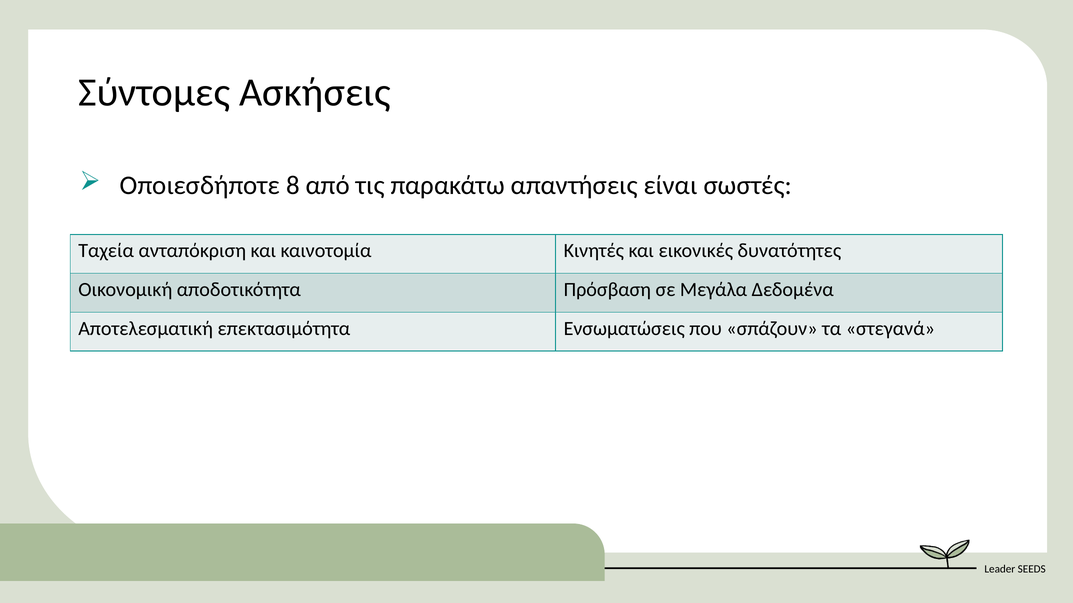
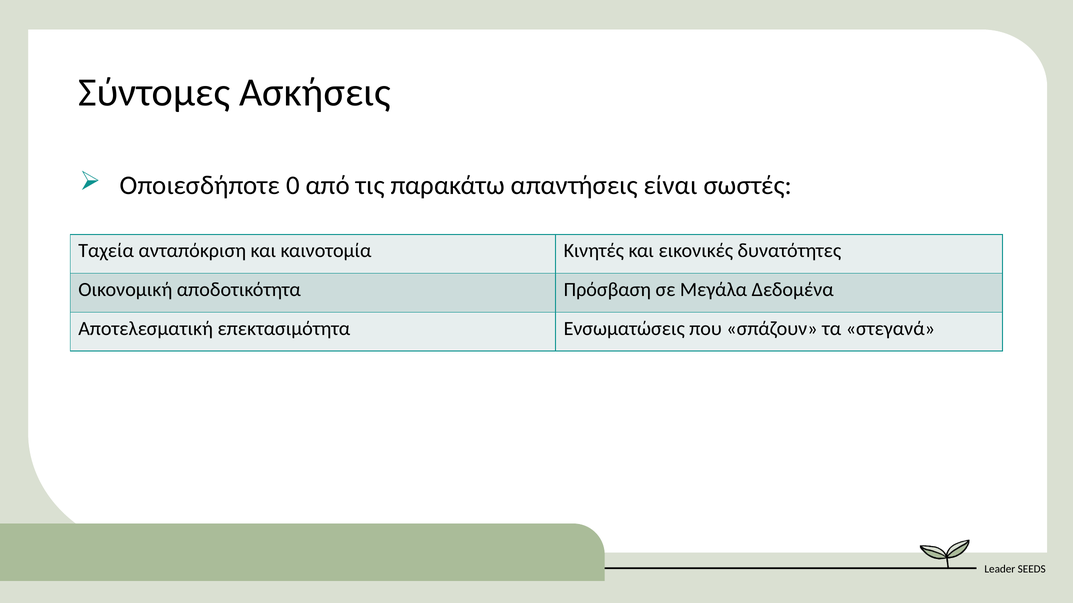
8: 8 -> 0 (293, 186)
